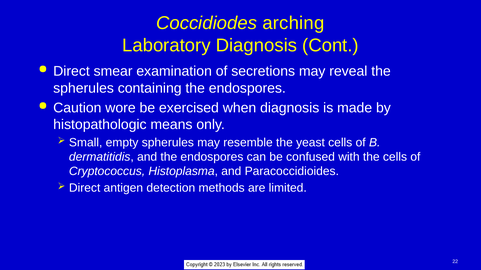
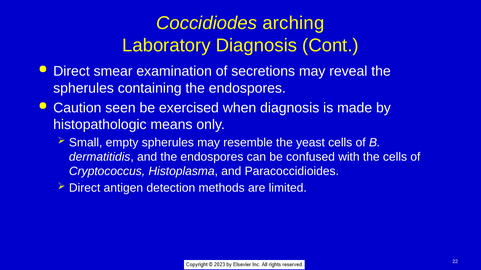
wore: wore -> seen (120, 108)
